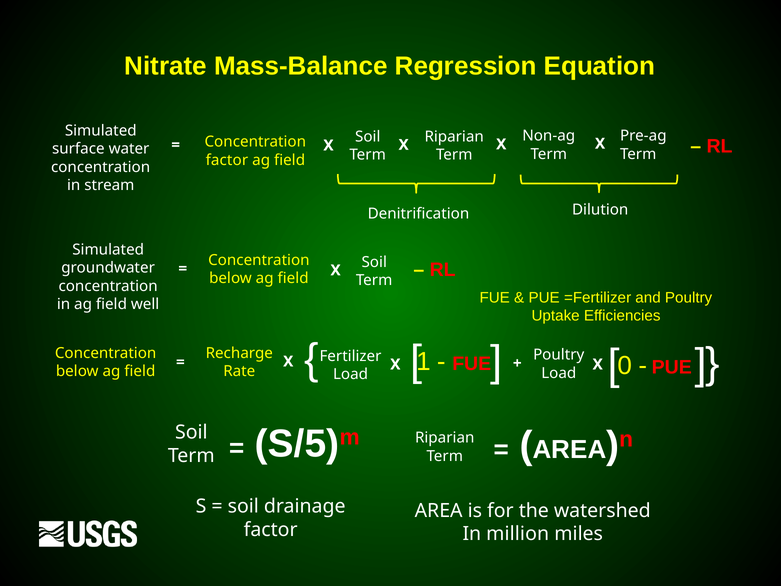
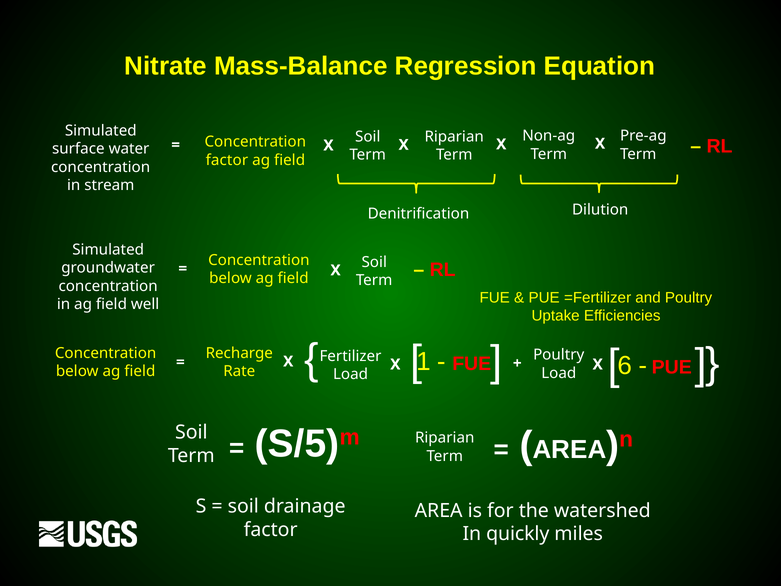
0: 0 -> 6 (625, 366)
million: million -> quickly (518, 534)
